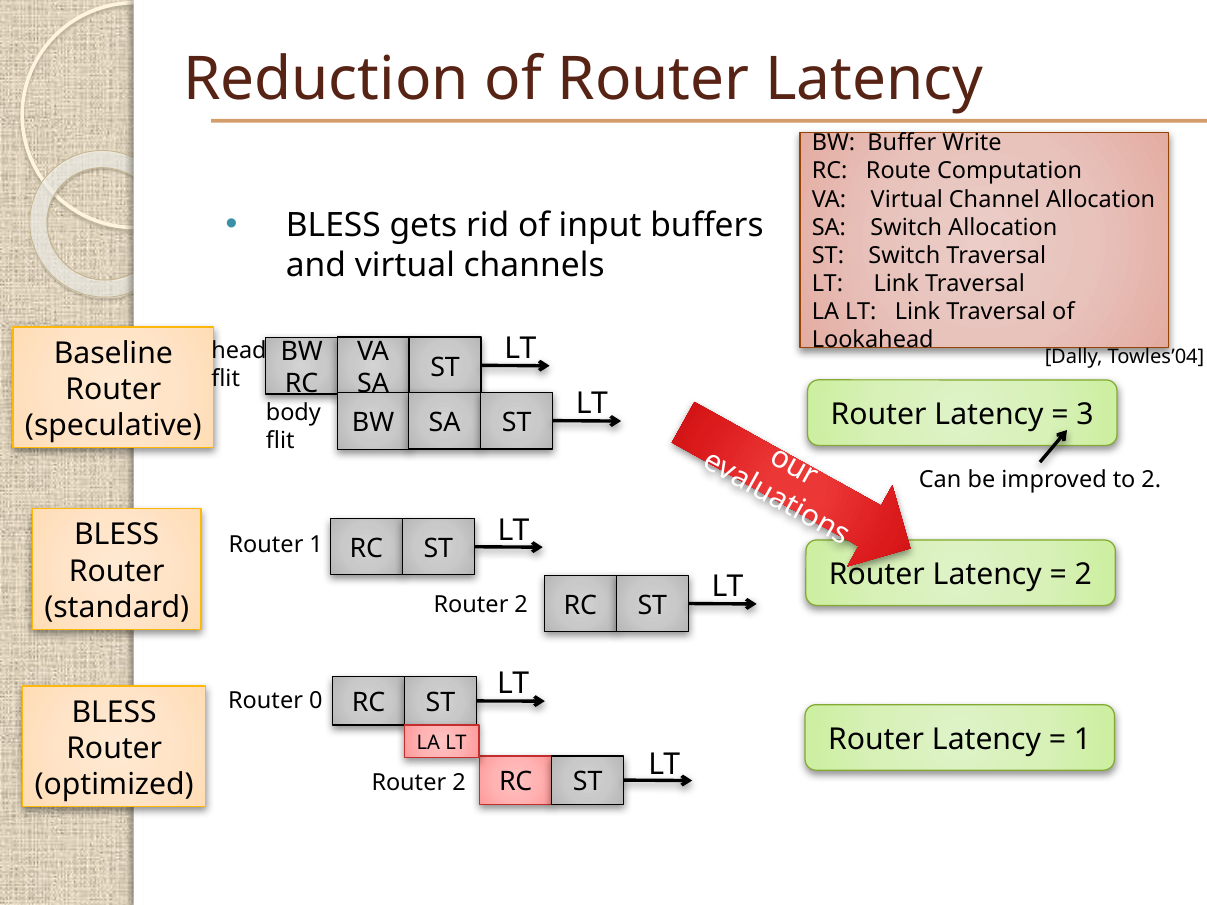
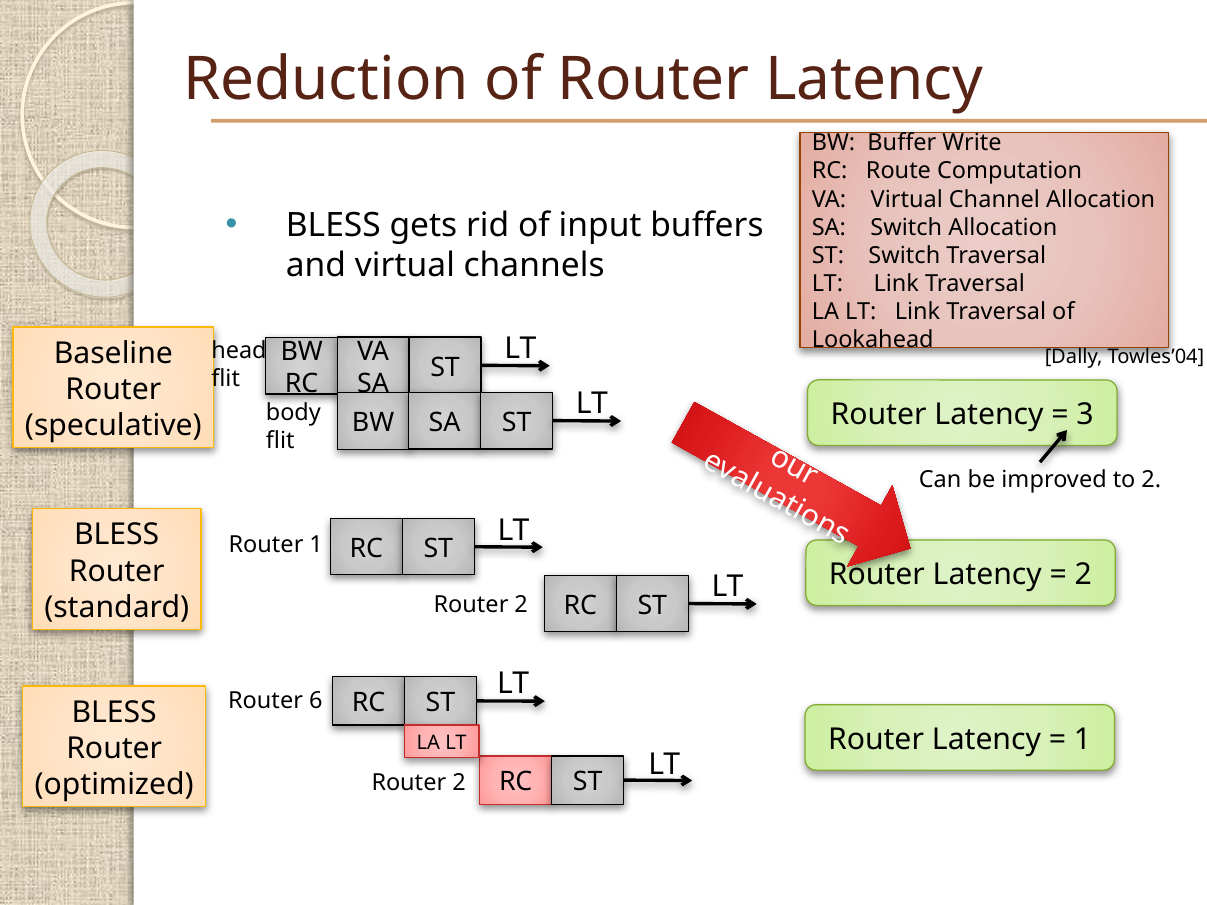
0: 0 -> 6 (316, 701)
